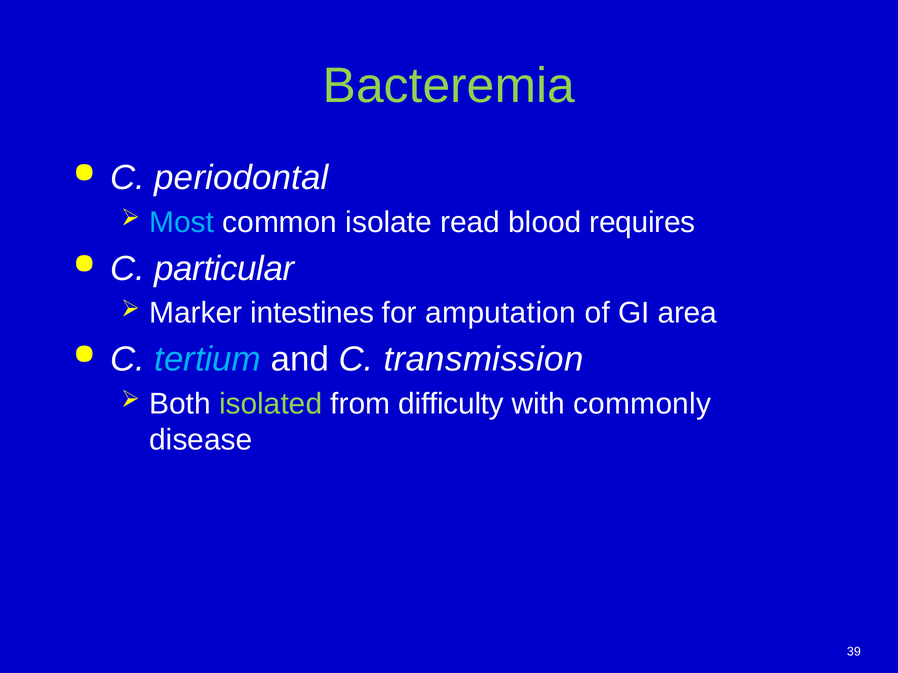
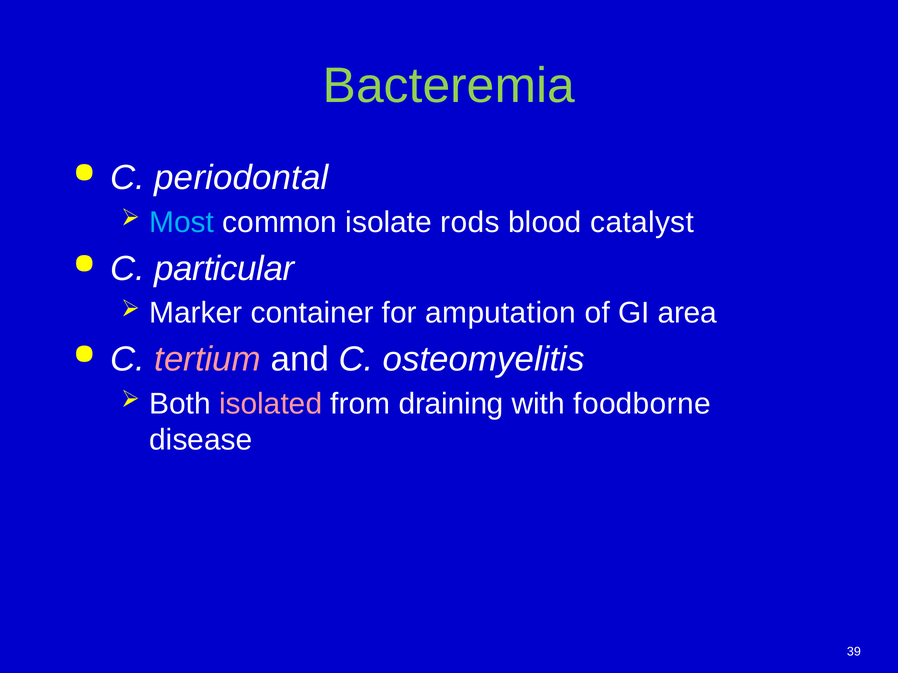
read: read -> rods (470, 222)
requires: requires -> catalyst (642, 222)
intestines: intestines -> container (312, 313)
tertium colour: light blue -> pink (208, 360)
transmission: transmission -> osteomyelitis (484, 360)
isolated colour: light green -> pink (271, 404)
difficulty: difficulty -> draining (451, 404)
commonly: commonly -> foodborne (642, 404)
